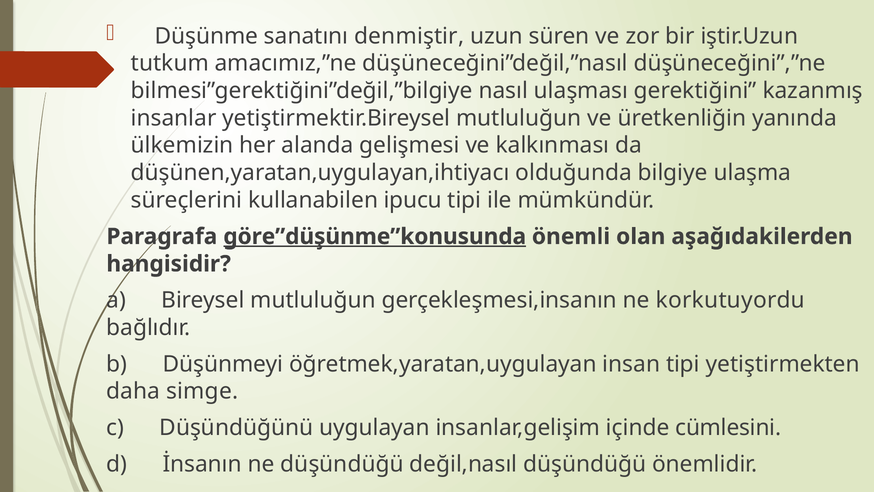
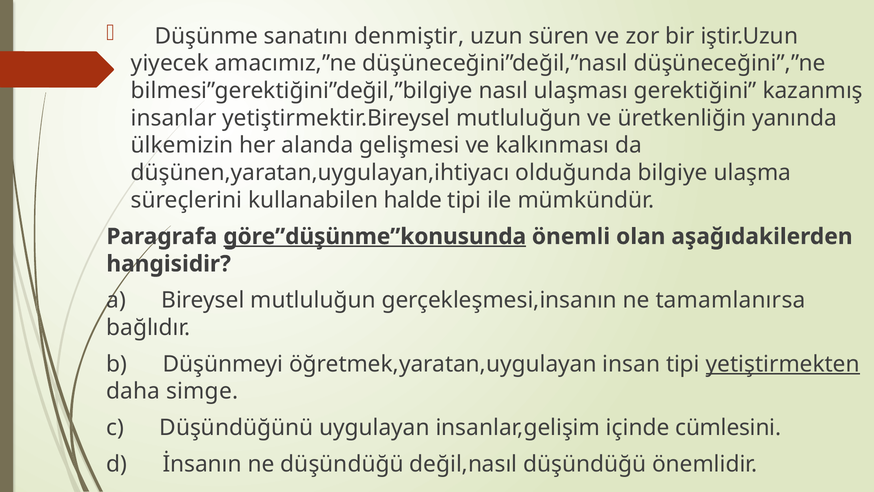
tutkum: tutkum -> yiyecek (170, 63)
ipucu: ipucu -> halde (413, 200)
korkutuyordu: korkutuyordu -> tamamlanırsa (730, 300)
yetiştirmekten underline: none -> present (783, 364)
